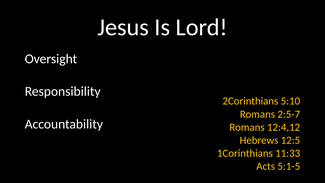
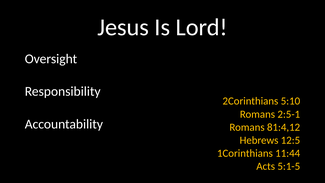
2:5-7: 2:5-7 -> 2:5-1 (289, 114)
12:4,12: 12:4,12 -> 81:4,12 (284, 127)
11:33: 11:33 -> 11:44 (288, 153)
